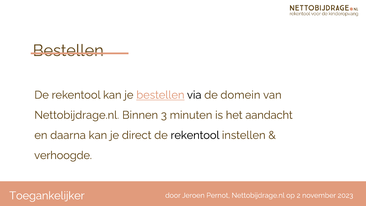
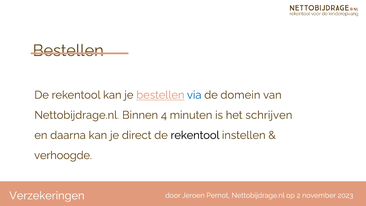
via colour: black -> blue (194, 95)
3: 3 -> 4 (164, 115)
aandacht: aandacht -> schrijven (269, 115)
Toegankelijker: Toegankelijker -> Verzekeringen (47, 196)
